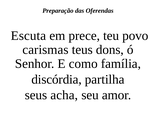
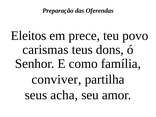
Escuta: Escuta -> Eleitos (29, 36)
discórdia: discórdia -> conviver (56, 79)
